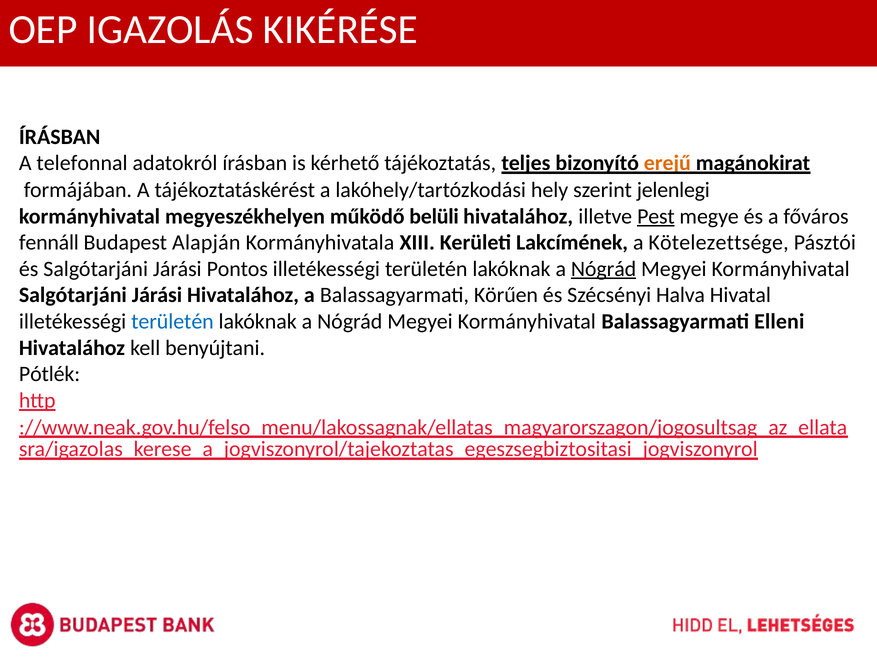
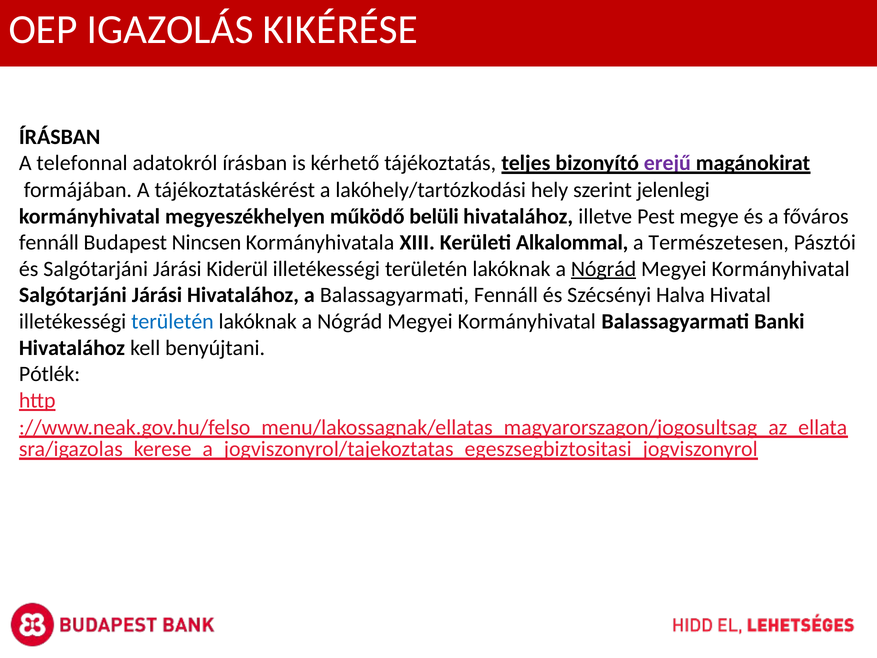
erejű colour: orange -> purple (667, 163)
Pest underline: present -> none (656, 216)
Alapján: Alapján -> Nincsen (206, 243)
Lakcímének: Lakcímének -> Alkalommal (572, 243)
Kötelezettsége: Kötelezettsége -> Természetesen (719, 243)
Pontos: Pontos -> Kiderül (237, 269)
Balassagyarmati Körűen: Körűen -> Fennáll (506, 295)
Elleni: Elleni -> Banki (779, 321)
